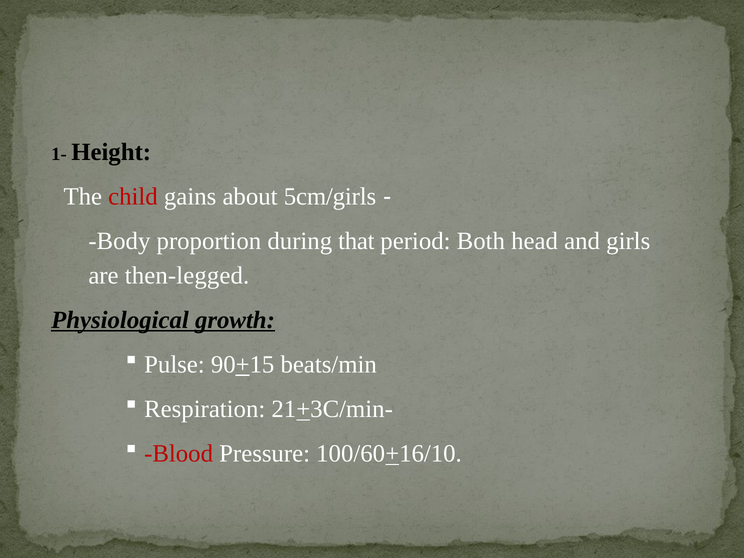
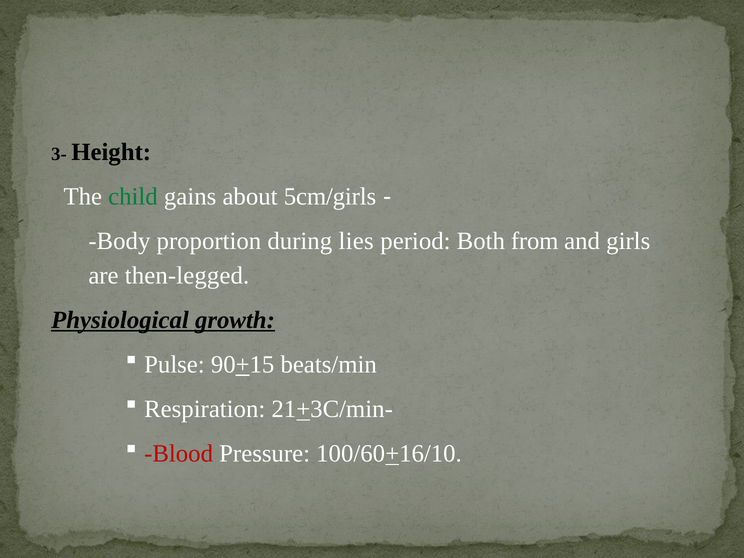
1-: 1- -> 3- (59, 154)
child colour: red -> green (133, 197)
that: that -> lies (356, 241)
head: head -> from (535, 241)
